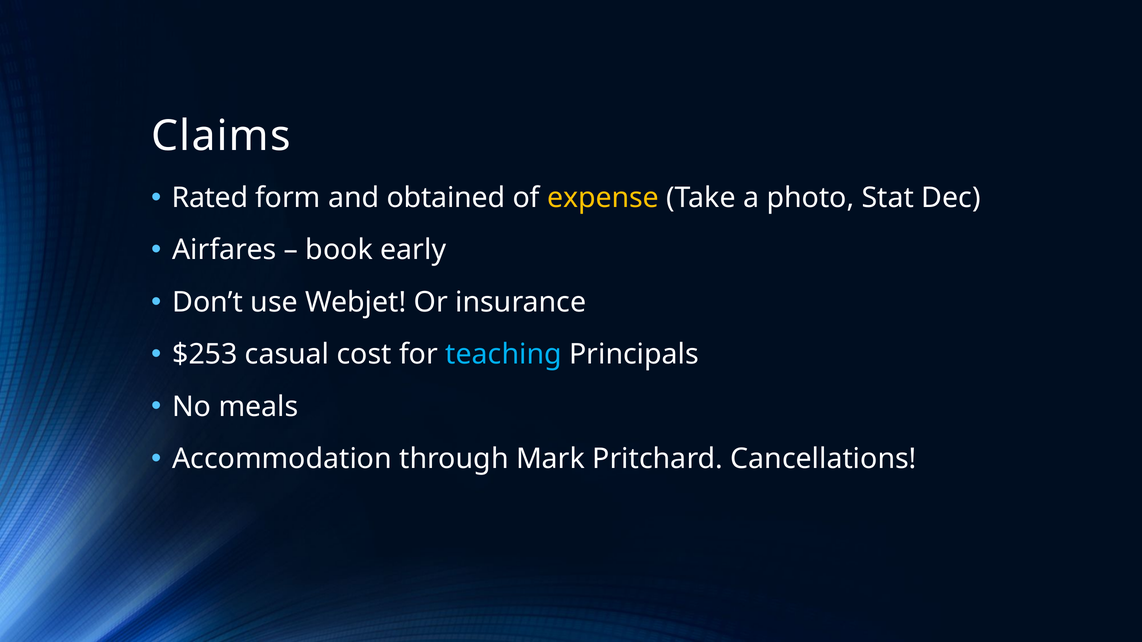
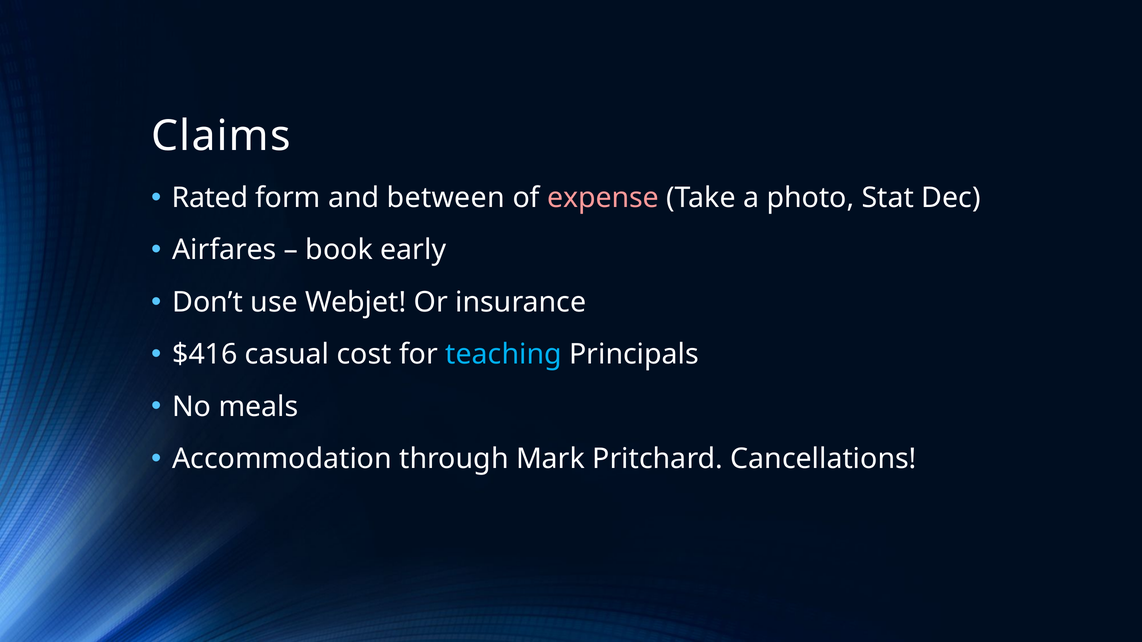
obtained: obtained -> between (446, 198)
expense colour: yellow -> pink (603, 198)
$253: $253 -> $416 (205, 355)
